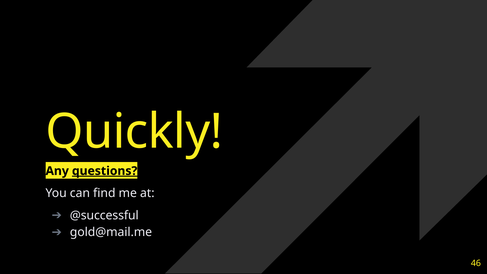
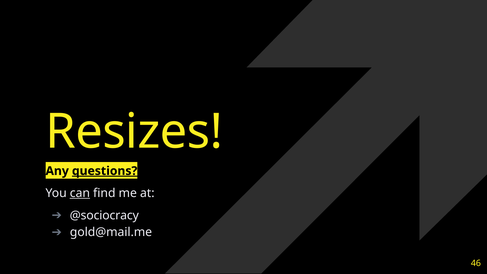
Quickly: Quickly -> Resizes (134, 132)
can underline: none -> present (80, 193)
@successful: @successful -> @sociocracy (104, 215)
